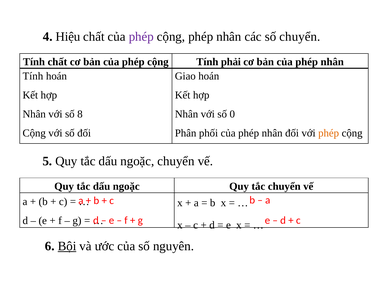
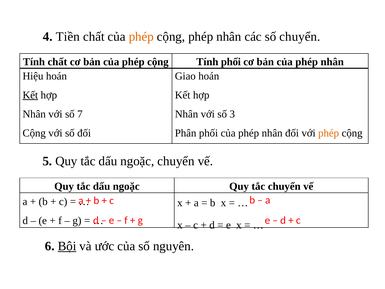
Hiệu: Hiệu -> Tiền (68, 37)
phép colour: purple -> orange (141, 37)
Tính phải: phải -> phối (231, 62)
Tính: Tính -> Hiệu (33, 76)
Kết underline: none -> present (30, 95)
8: 8 -> 7 (80, 114)
0: 0 -> 3 (232, 114)
